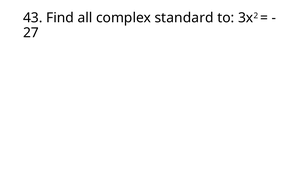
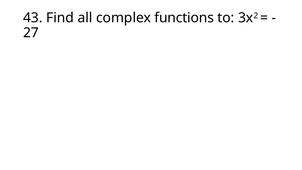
standard: standard -> functions (184, 18)
